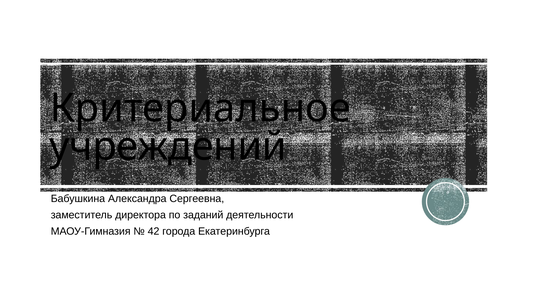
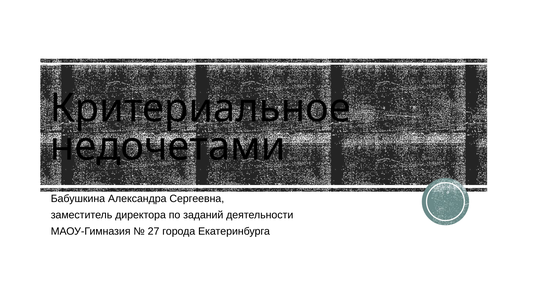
учреждений: учреждений -> недочетами (168, 146)
42: 42 -> 27 (154, 231)
